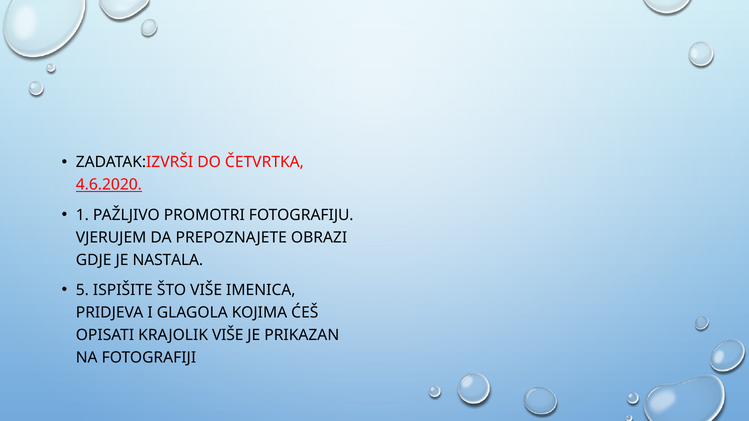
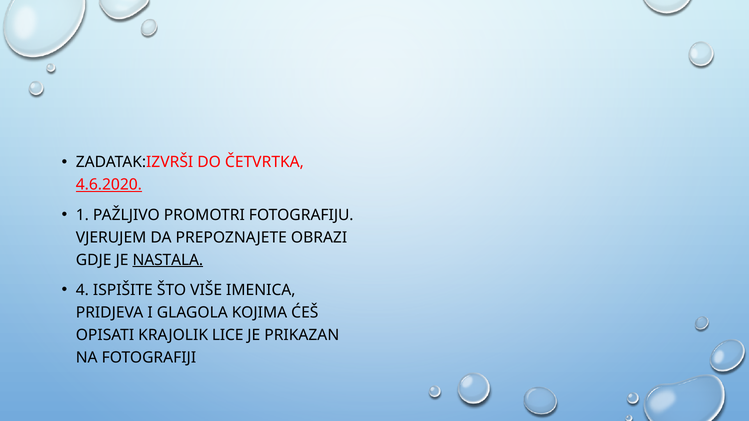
NASTALA underline: none -> present (168, 260)
5: 5 -> 4 (82, 290)
KRAJOLIK VIŠE: VIŠE -> LICE (228, 335)
